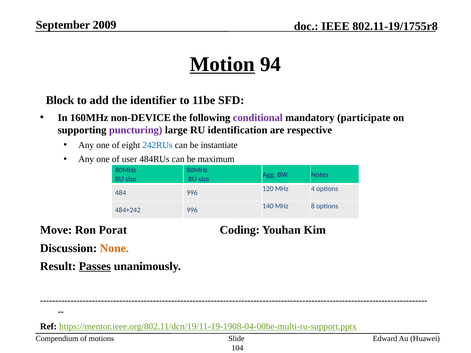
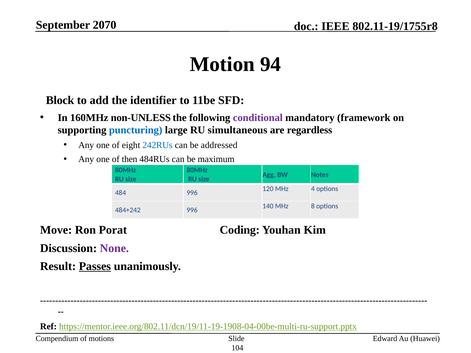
2009: 2009 -> 2070 (105, 25)
Motion underline: present -> none (222, 64)
non-DEVICE: non-DEVICE -> non-UNLESS (141, 118)
participate: participate -> framework (364, 118)
puncturing colour: purple -> blue (136, 130)
identification: identification -> simultaneous (238, 130)
respective: respective -> regardless (310, 130)
instantiate: instantiate -> addressed (219, 145)
user: user -> then (130, 159)
None colour: orange -> purple (114, 248)
